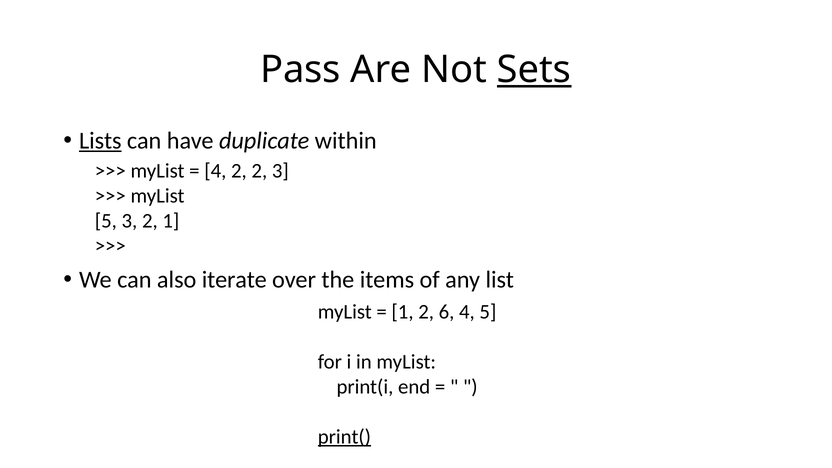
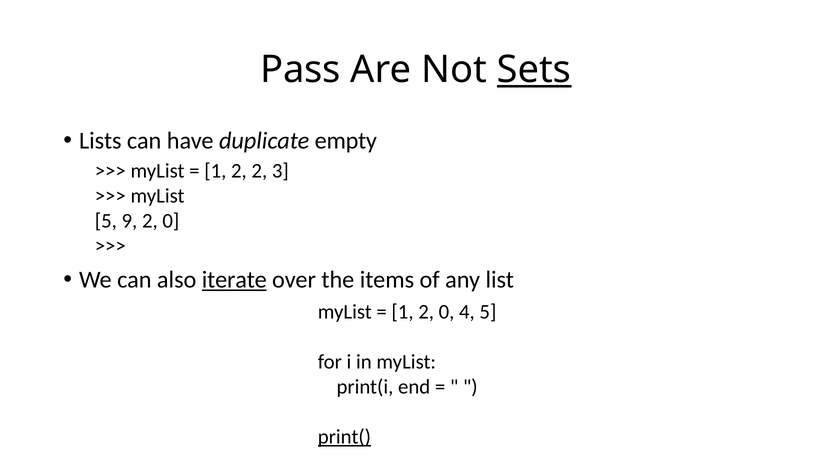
Lists underline: present -> none (100, 141)
within: within -> empty (346, 141)
4: 4 -> 1 (215, 171)
5 3: 3 -> 9 (129, 221)
1: 1 -> 0 (171, 221)
iterate underline: none -> present (234, 280)
1 2 6: 6 -> 0 (447, 312)
